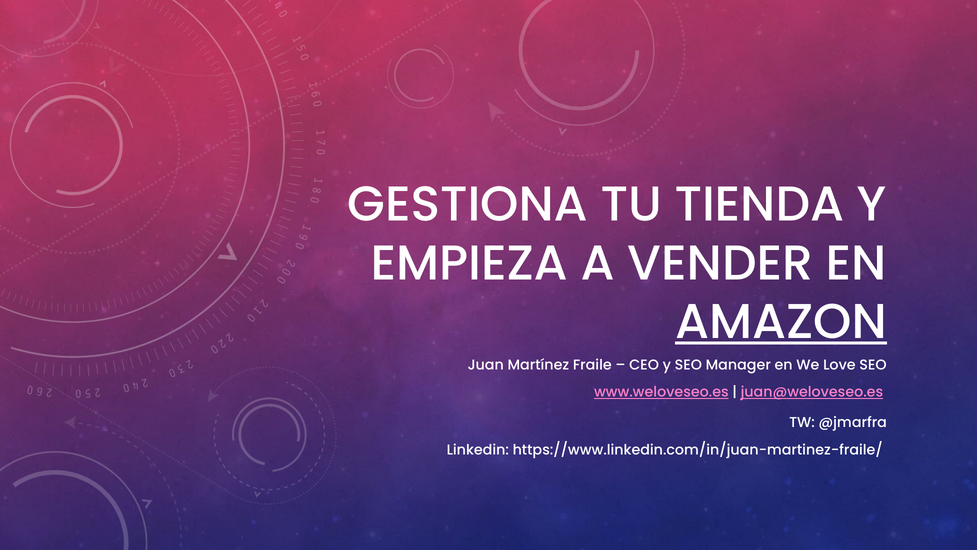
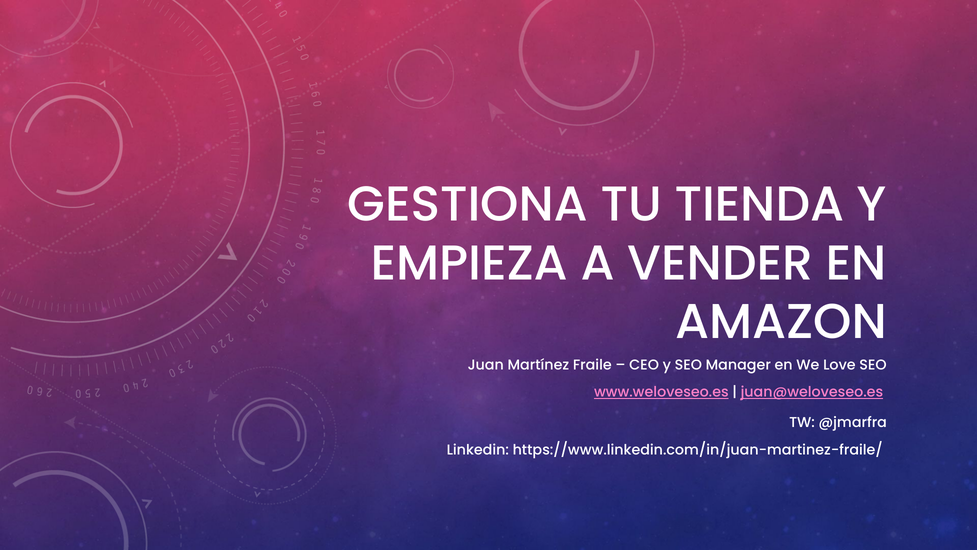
AMAZON underline: present -> none (781, 322)
